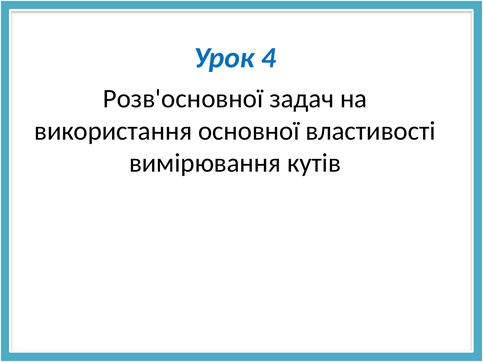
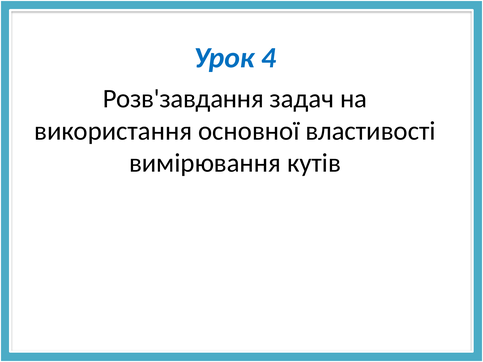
Розв'основної: Розв'основної -> Розв'завдання (183, 99)
